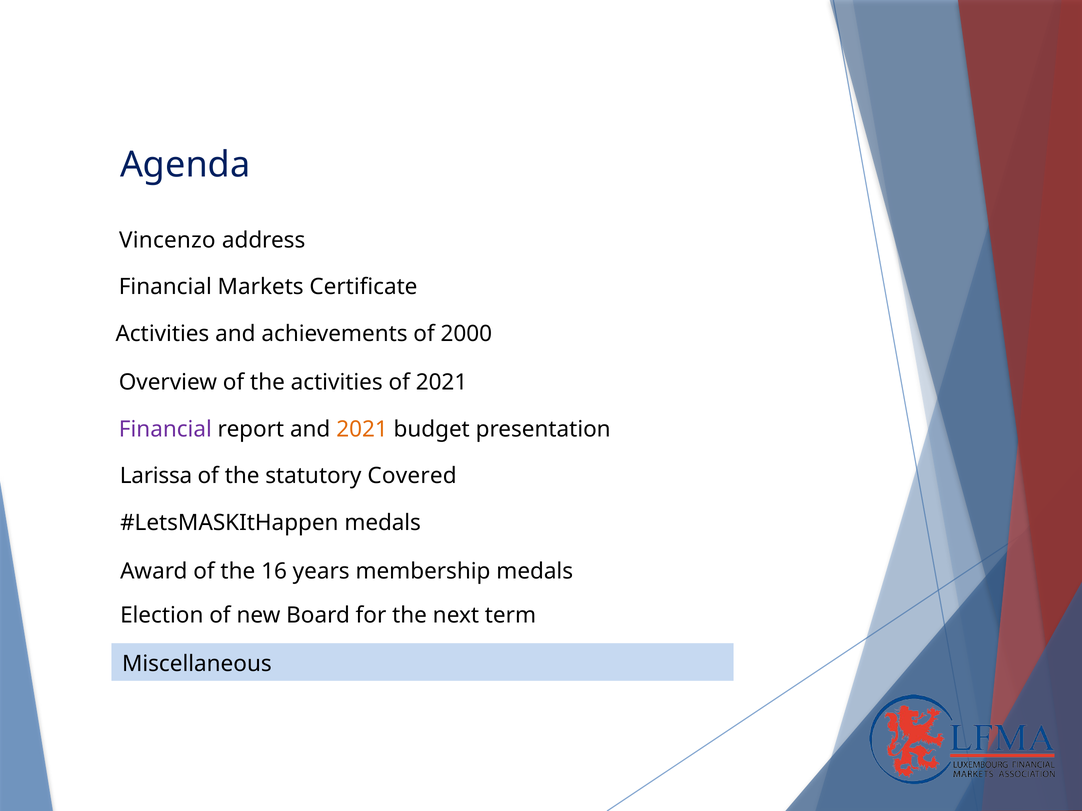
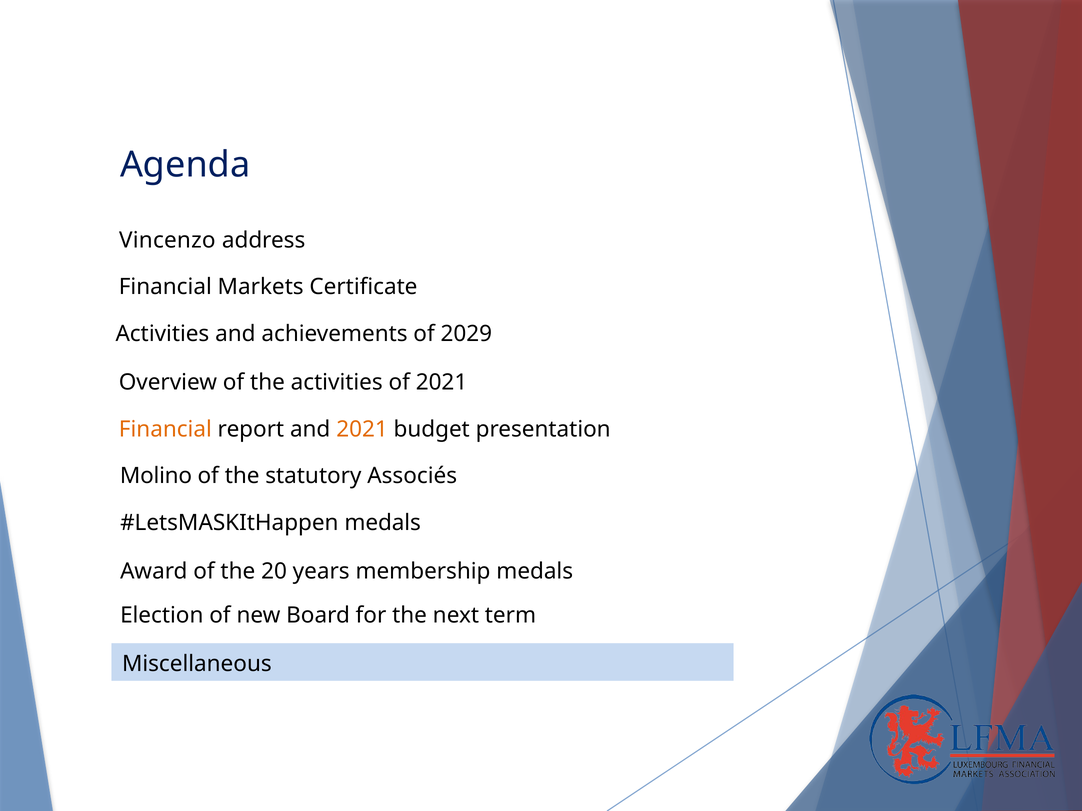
2000: 2000 -> 2029 (466, 334)
Financial colour: purple -> orange (165, 429)
Larissa: Larissa -> Molino (156, 476)
Covered: Covered -> Associés (412, 476)
16: 16 -> 20 (274, 572)
